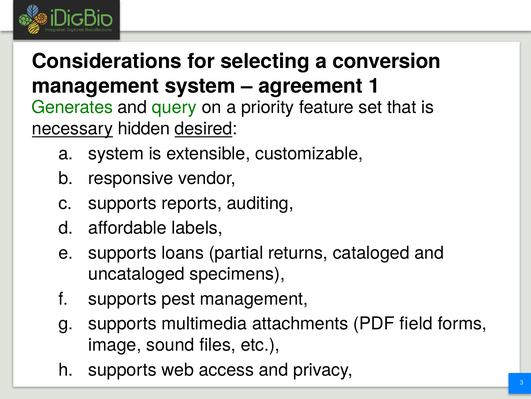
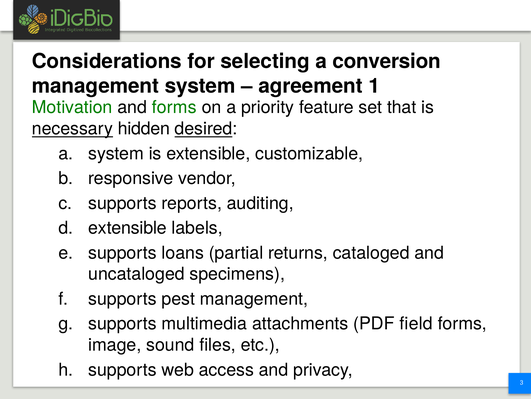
Generates: Generates -> Motivation (72, 107)
and query: query -> forms (174, 107)
affordable: affordable -> extensible (128, 228)
